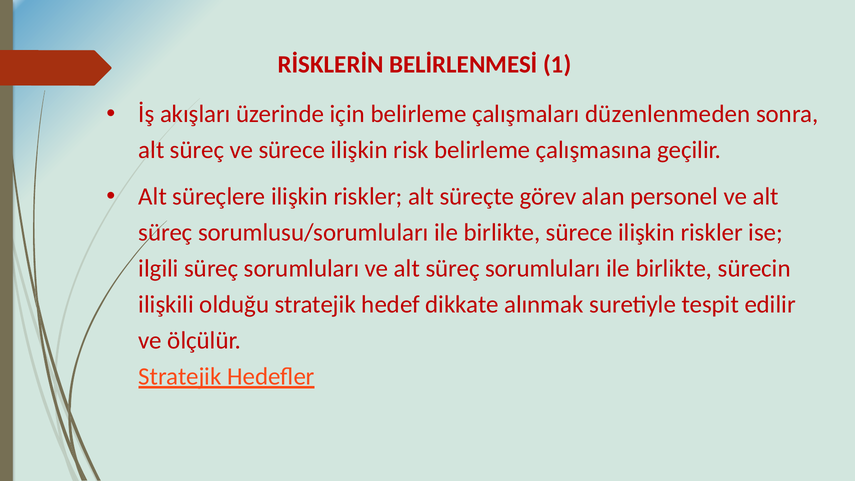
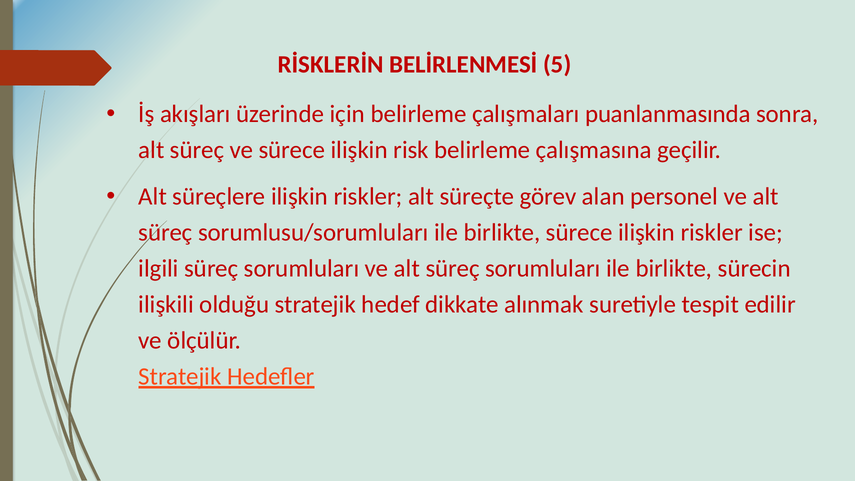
1: 1 -> 5 (557, 64)
düzenlenmeden: düzenlenmeden -> puanlanmasında (668, 114)
